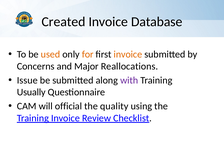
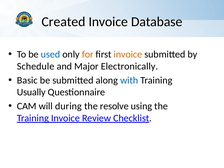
used colour: orange -> blue (50, 54)
Concerns: Concerns -> Schedule (36, 66)
Reallocations: Reallocations -> Electronically (129, 66)
Issue: Issue -> Basic (27, 80)
with colour: purple -> blue (129, 80)
official: official -> during (68, 106)
quality: quality -> resolve (114, 106)
